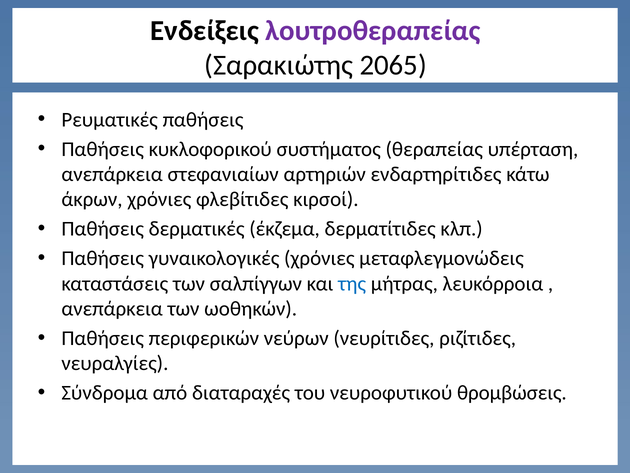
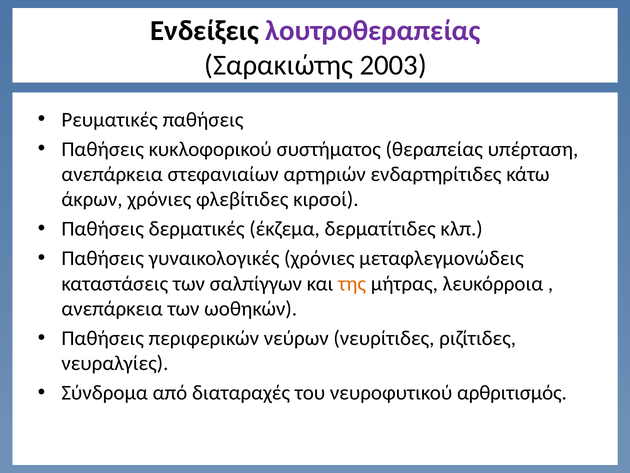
2065: 2065 -> 2003 (393, 65)
της colour: blue -> orange (352, 283)
θρομβώσεις: θρομβώσεις -> αρθριτισμός (512, 392)
